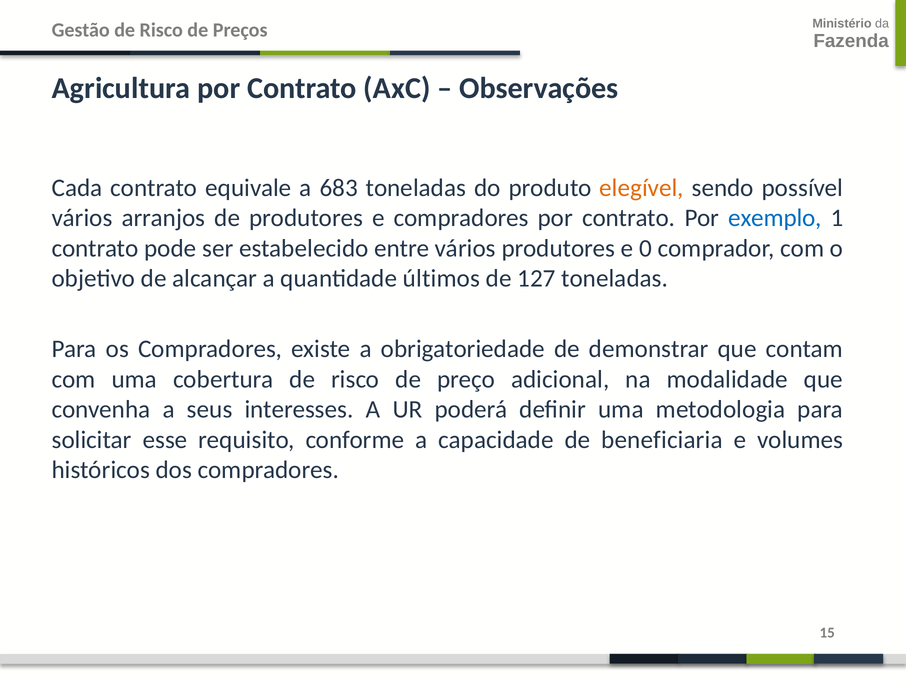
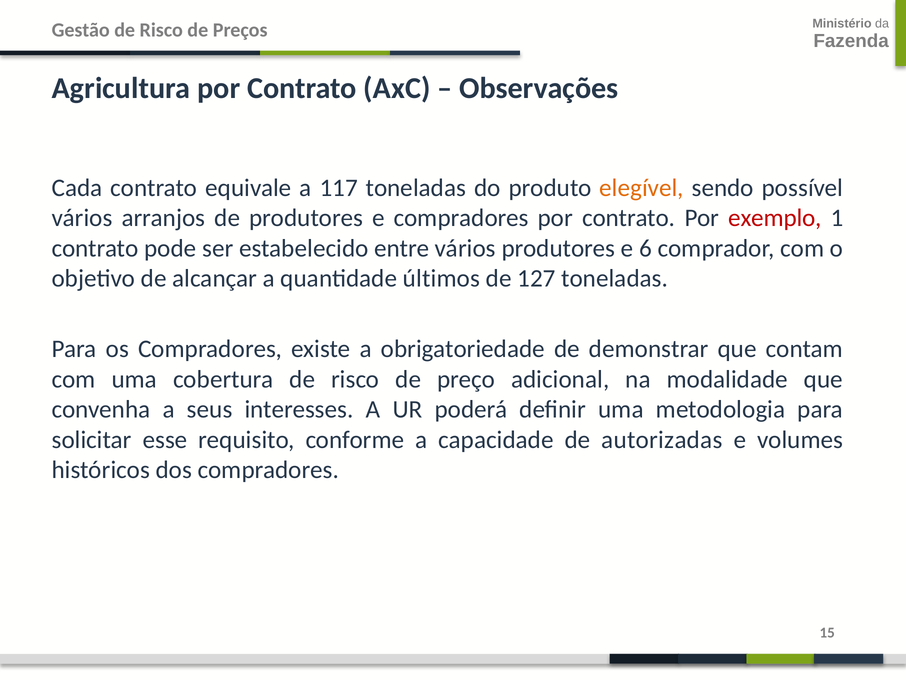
683: 683 -> 117 (339, 188)
exemplo colour: blue -> red (775, 218)
0: 0 -> 6 (646, 248)
beneficiaria: beneficiaria -> autorizadas (662, 439)
